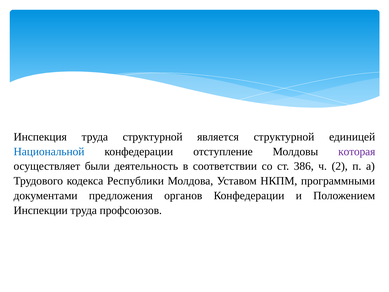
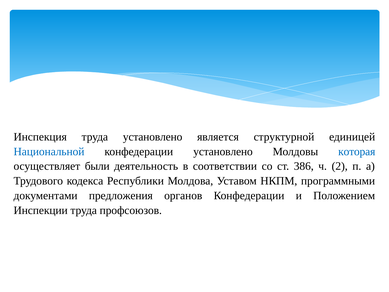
труда структурной: структурной -> установлено (153, 137)
конфедерации отступление: отступление -> установлено (223, 151)
которая colour: purple -> blue (357, 151)
